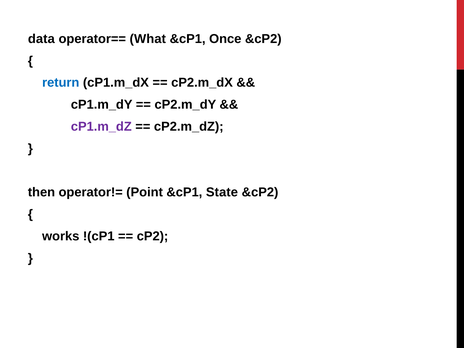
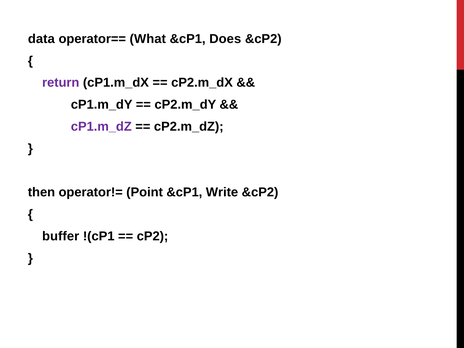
Once: Once -> Does (225, 39)
return colour: blue -> purple (61, 83)
State: State -> Write (222, 192)
works: works -> buffer (61, 236)
